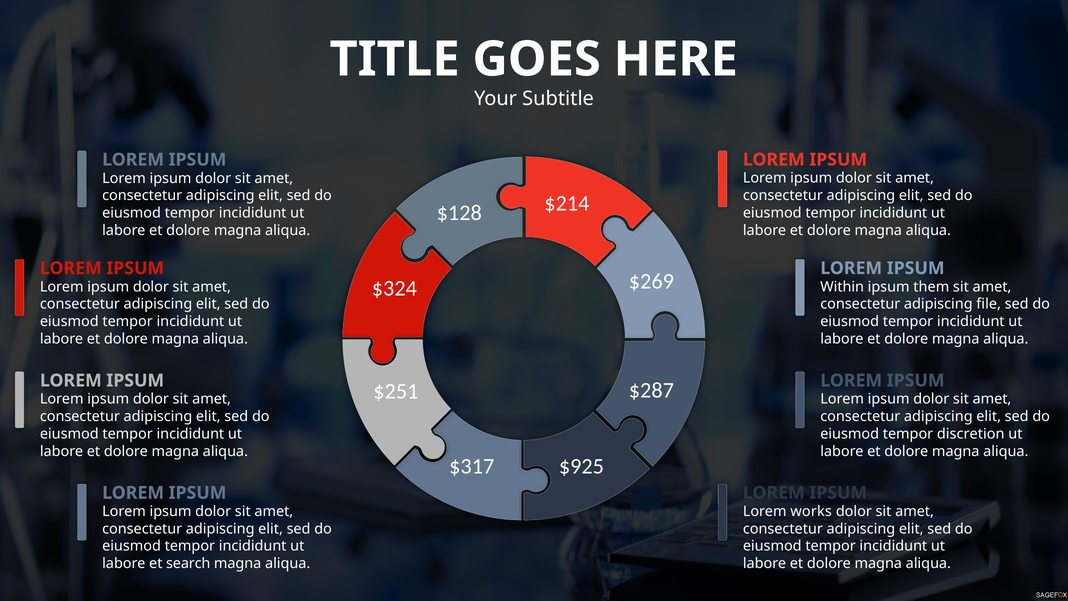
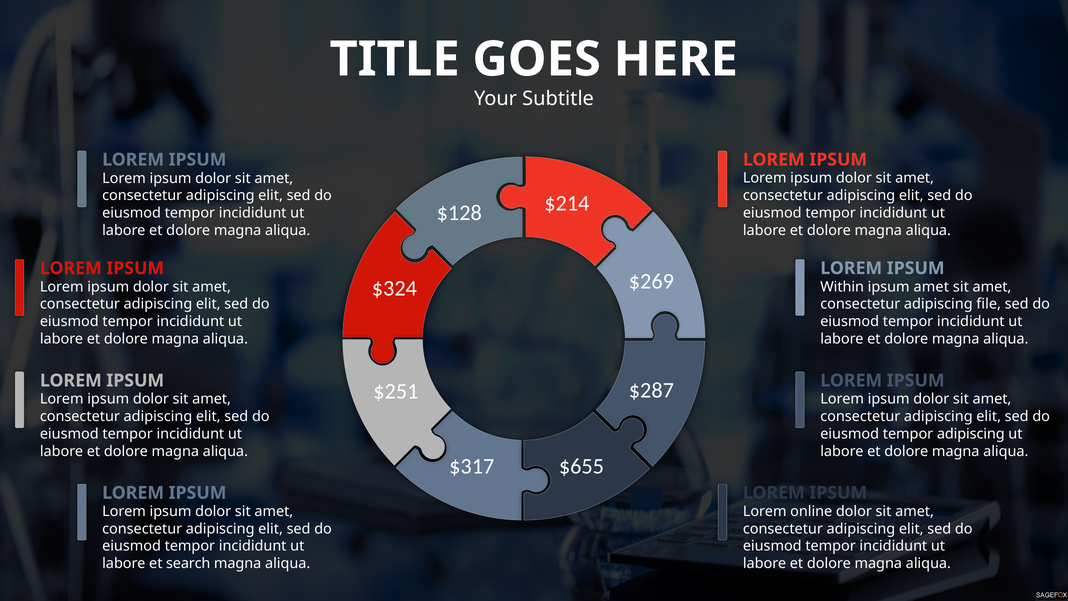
ipsum them: them -> amet (931, 287)
tempor discretion: discretion -> adipiscing (971, 434)
$925: $925 -> $655 (581, 466)
works: works -> online (811, 511)
